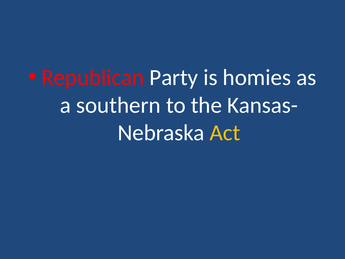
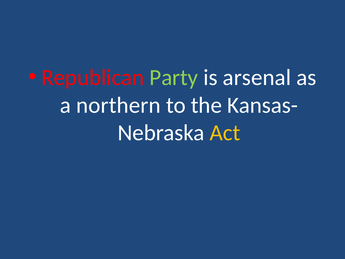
Party colour: white -> light green (174, 78)
homies: homies -> arsenal (257, 78)
southern: southern -> northern (118, 105)
